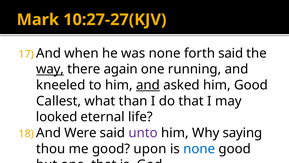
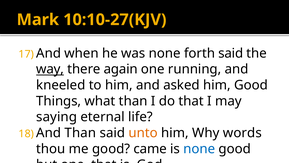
10:27-27(KJV: 10:27-27(KJV -> 10:10-27(KJV (115, 20)
and underline: present -> none (148, 85)
Callest: Callest -> Things (59, 101)
looked: looked -> saying (57, 117)
And Were: Were -> Than (80, 133)
unto colour: purple -> orange (143, 133)
saying: saying -> words (242, 133)
upon: upon -> came (150, 148)
